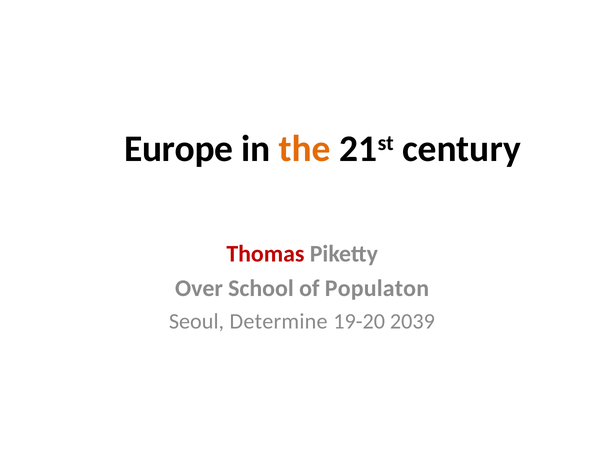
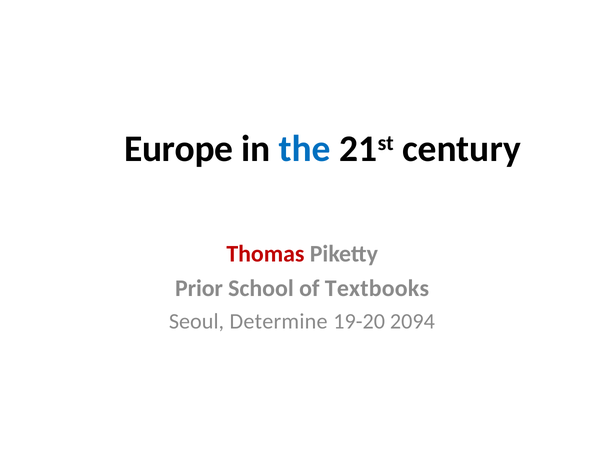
the colour: orange -> blue (305, 149)
Over: Over -> Prior (199, 289)
Populaton: Populaton -> Textbooks (377, 289)
2039: 2039 -> 2094 (412, 322)
